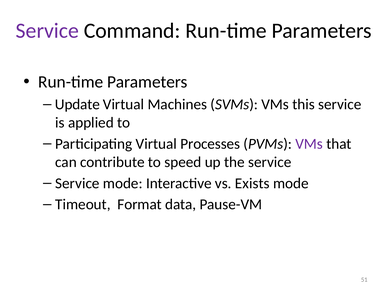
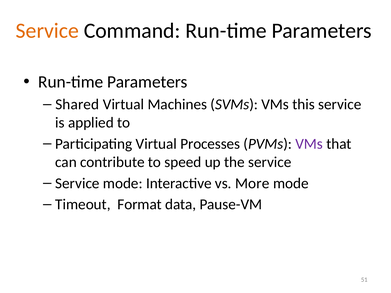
Service colour: purple -> orange (47, 31)
Update: Update -> Shared (77, 104)
Exists: Exists -> More (252, 183)
